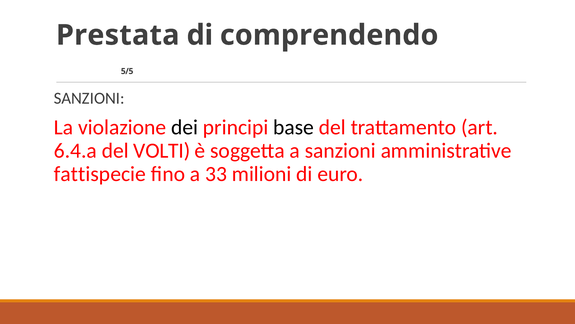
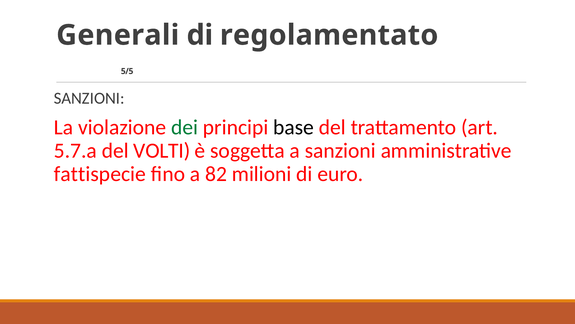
Prestata: Prestata -> Generali (118, 35)
comprendendo: comprendendo -> regolamentato (329, 35)
dei colour: black -> green (185, 127)
6.4.a: 6.4.a -> 5.7.a (75, 151)
33: 33 -> 82 (216, 174)
